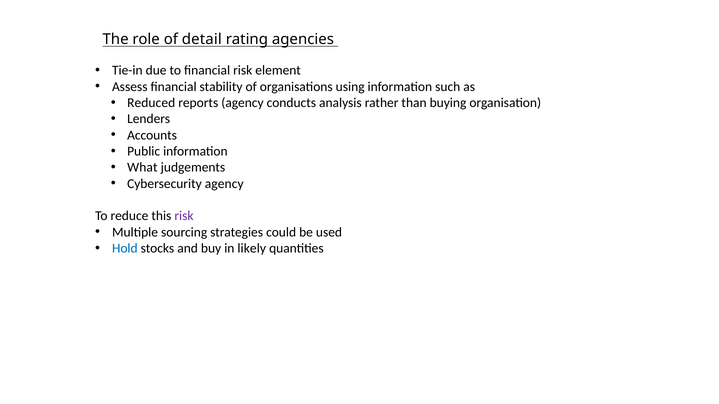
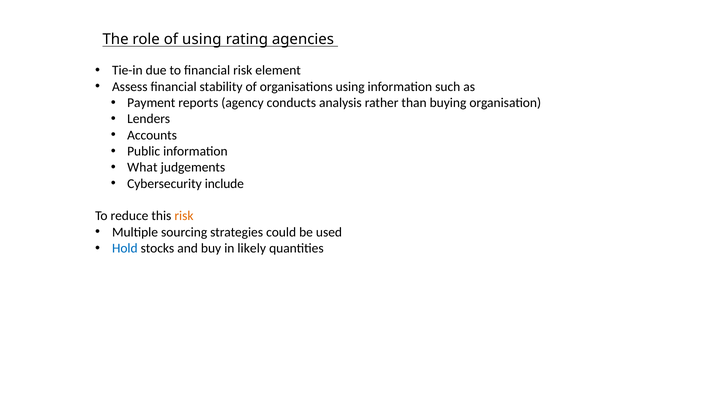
of detail: detail -> using (202, 39)
Reduced: Reduced -> Payment (151, 103)
Cybersecurity agency: agency -> include (224, 184)
risk colour: purple -> orange (184, 216)
